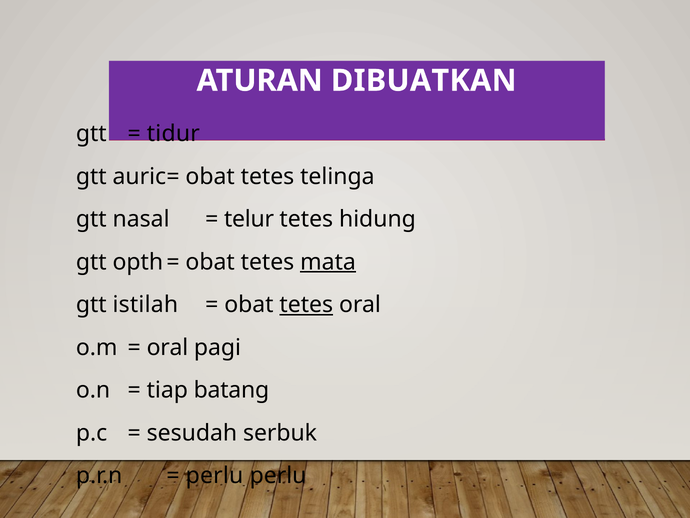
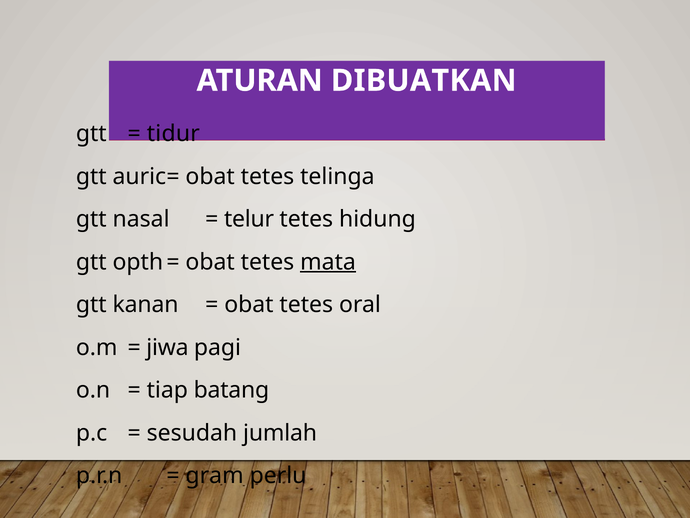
istilah: istilah -> kanan (146, 304)
tetes underline: present -> none (306, 304)
oral: oral -> jiwa (167, 347)
serbuk: serbuk -> jumlah (280, 433)
perlu: perlu -> gram (215, 475)
